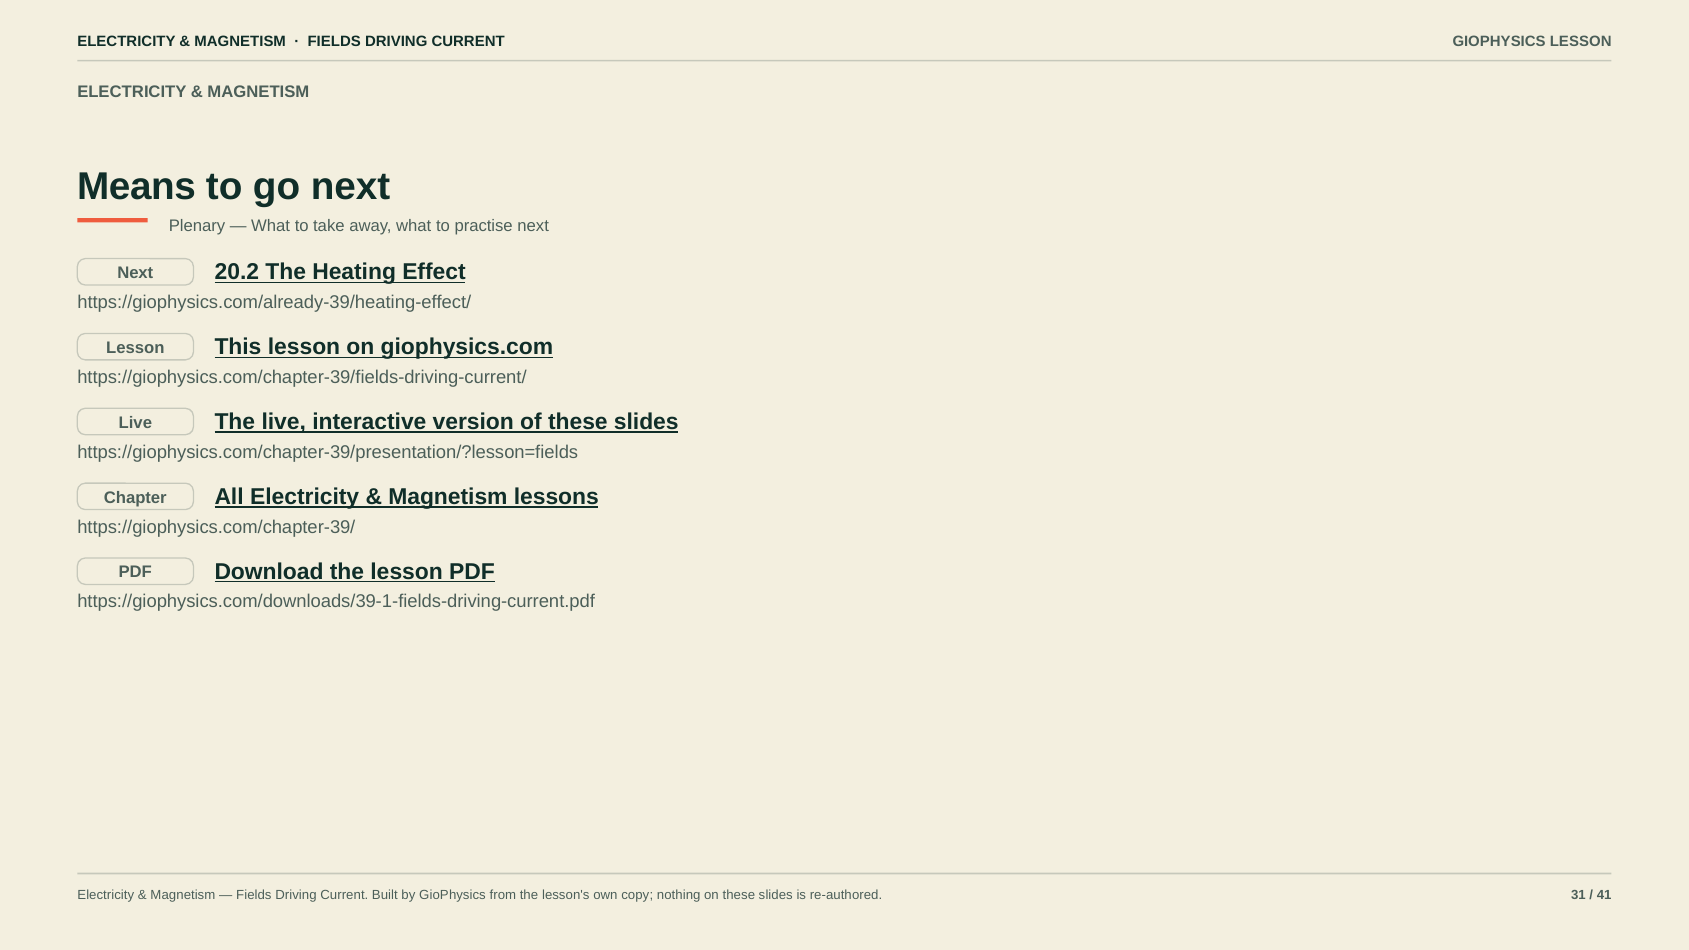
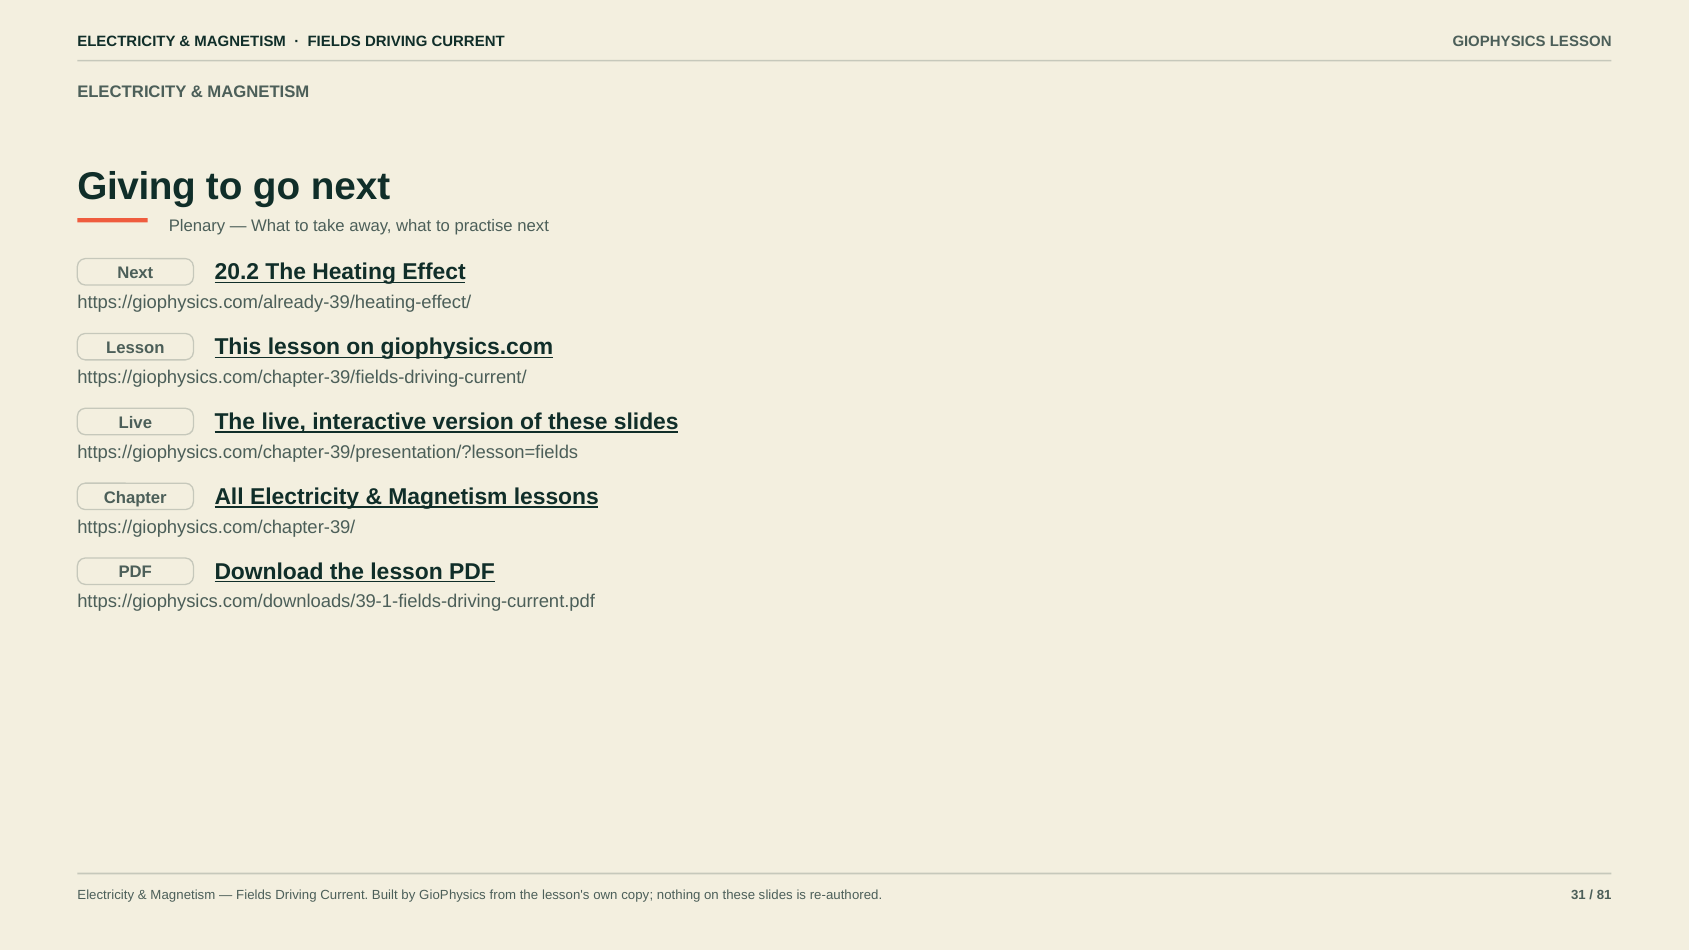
Means: Means -> Giving (137, 187)
41: 41 -> 81 (1604, 896)
